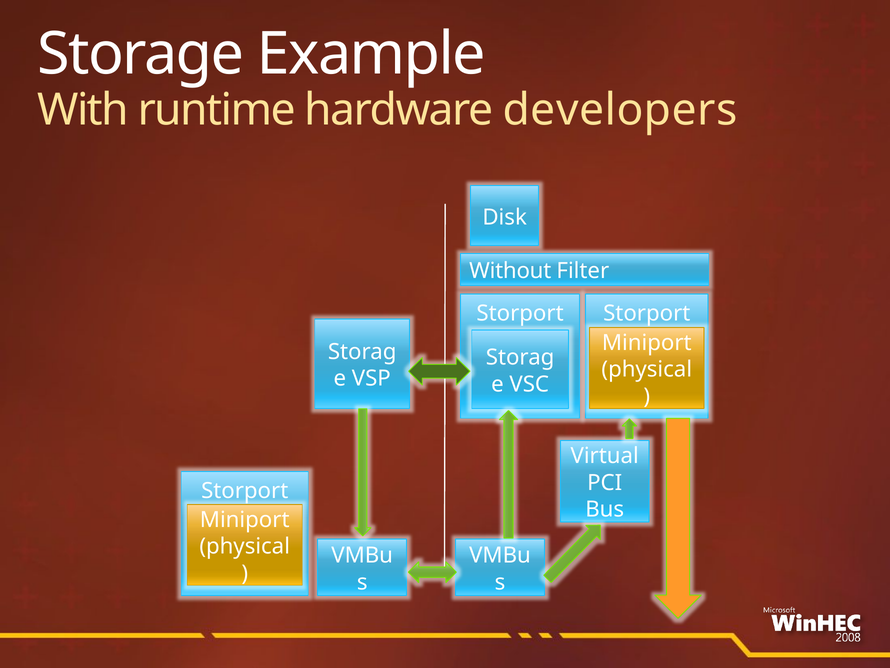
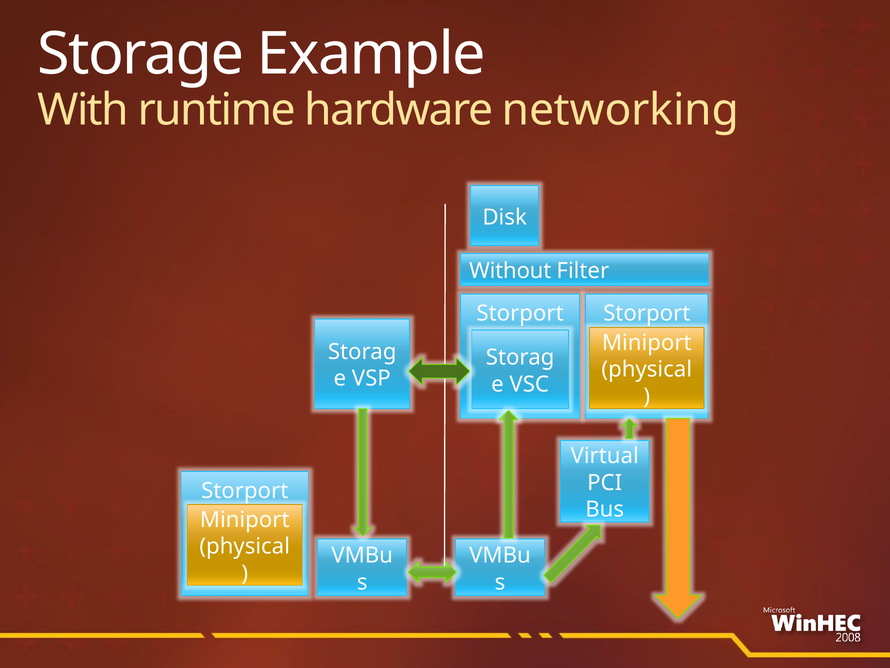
developers: developers -> networking (620, 110)
